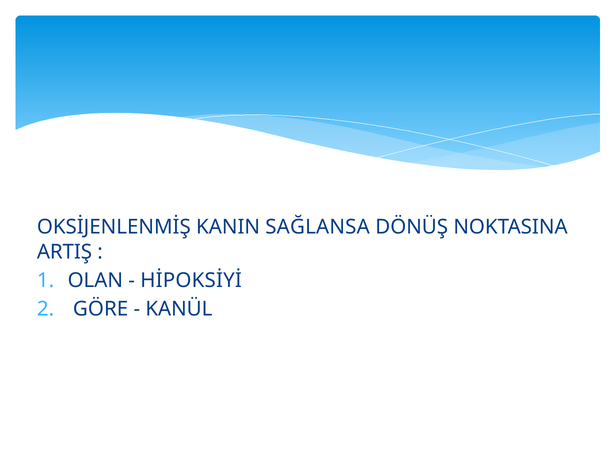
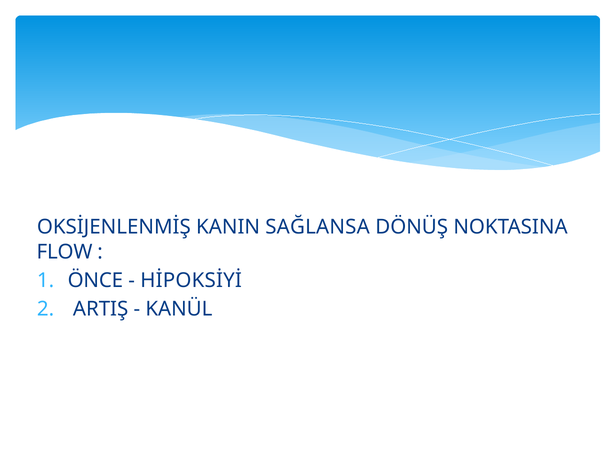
ARTIŞ: ARTIŞ -> FLOW (65, 252)
OLAN: OLAN -> ÖNCE (95, 281)
GÖRE: GÖRE -> ARTIŞ (101, 309)
